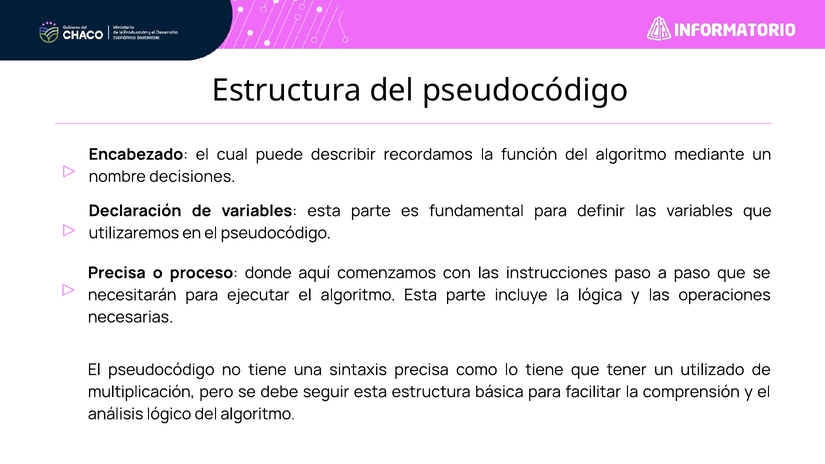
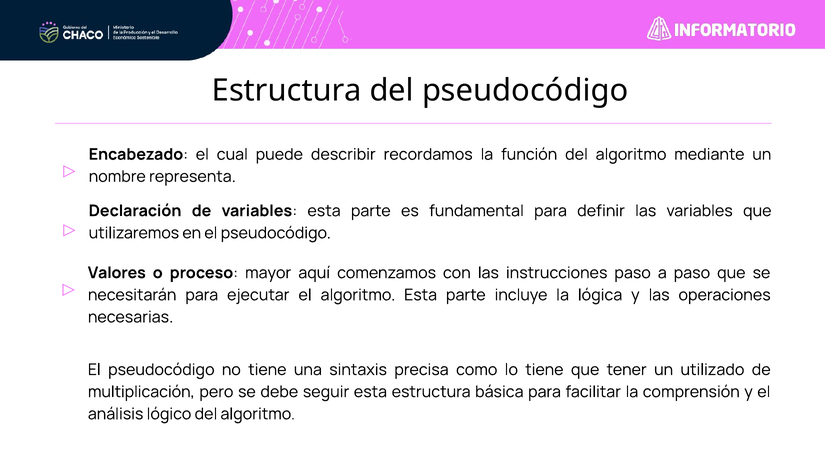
decisiones: decisiones -> representa (192, 177)
Precisa: Precisa -> Valores (117, 273)
donde: donde -> mayor (268, 273)
